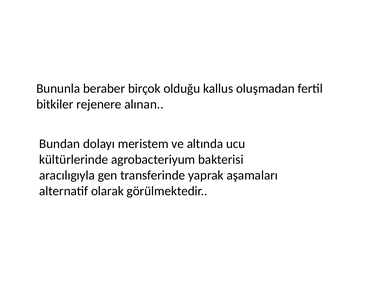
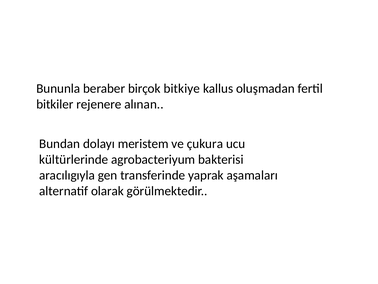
olduğu: olduğu -> bitkiye (182, 88)
altında: altında -> çukura (205, 144)
